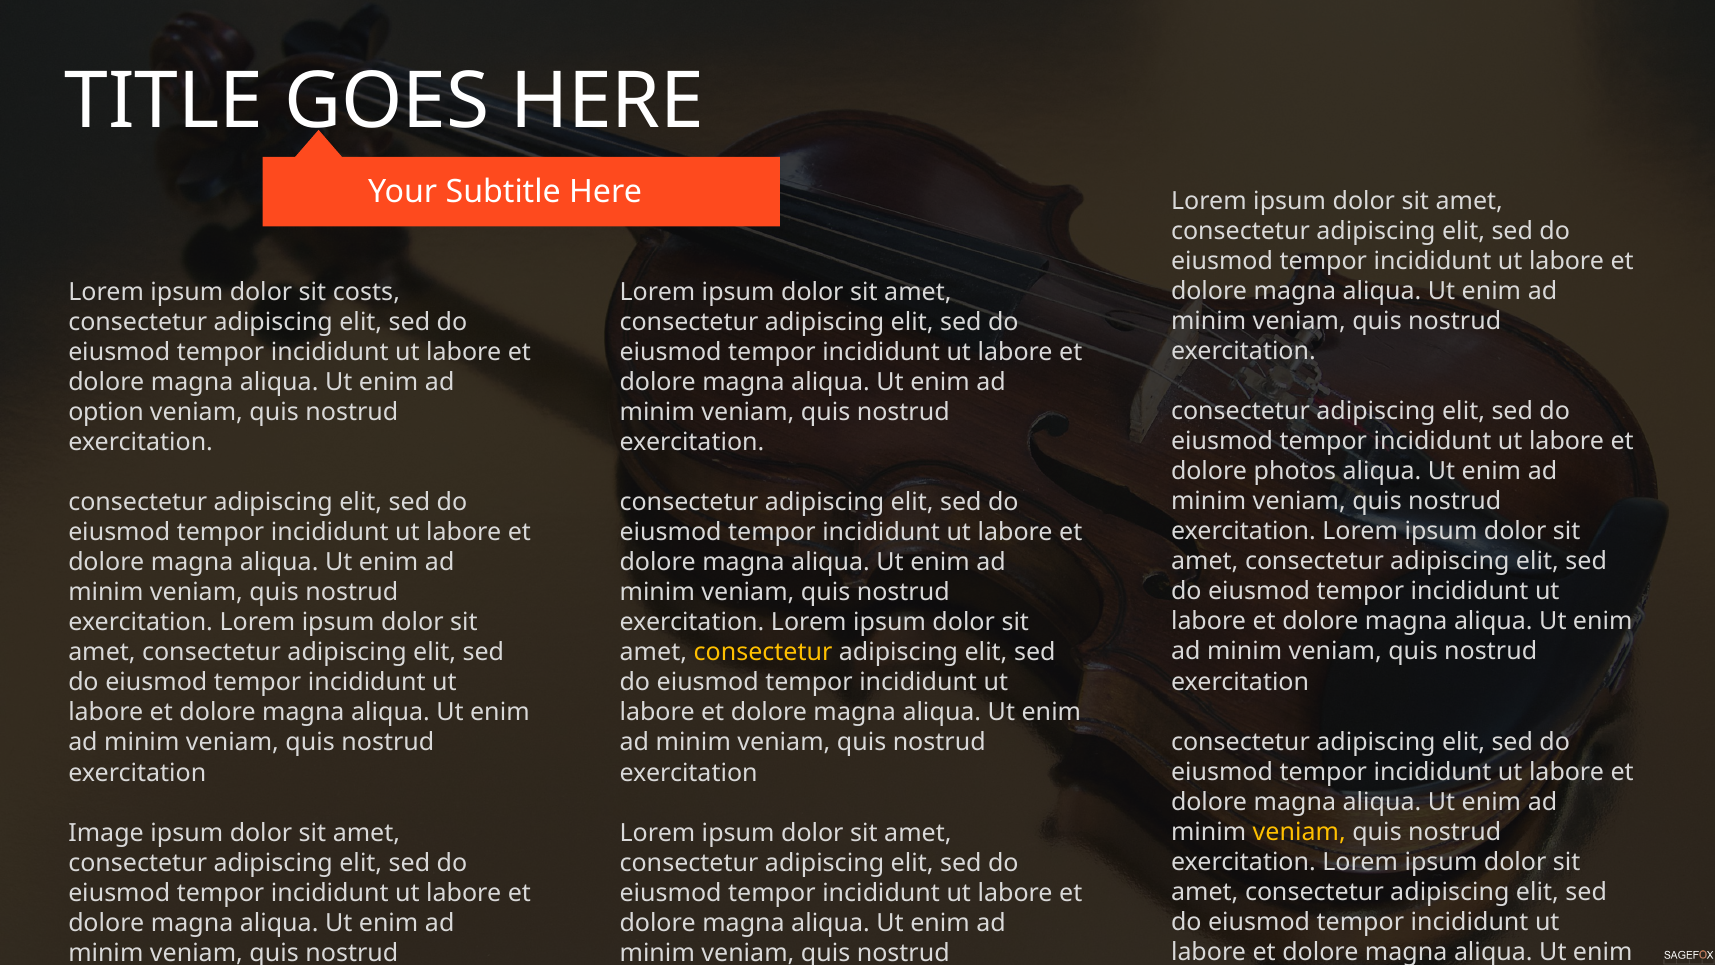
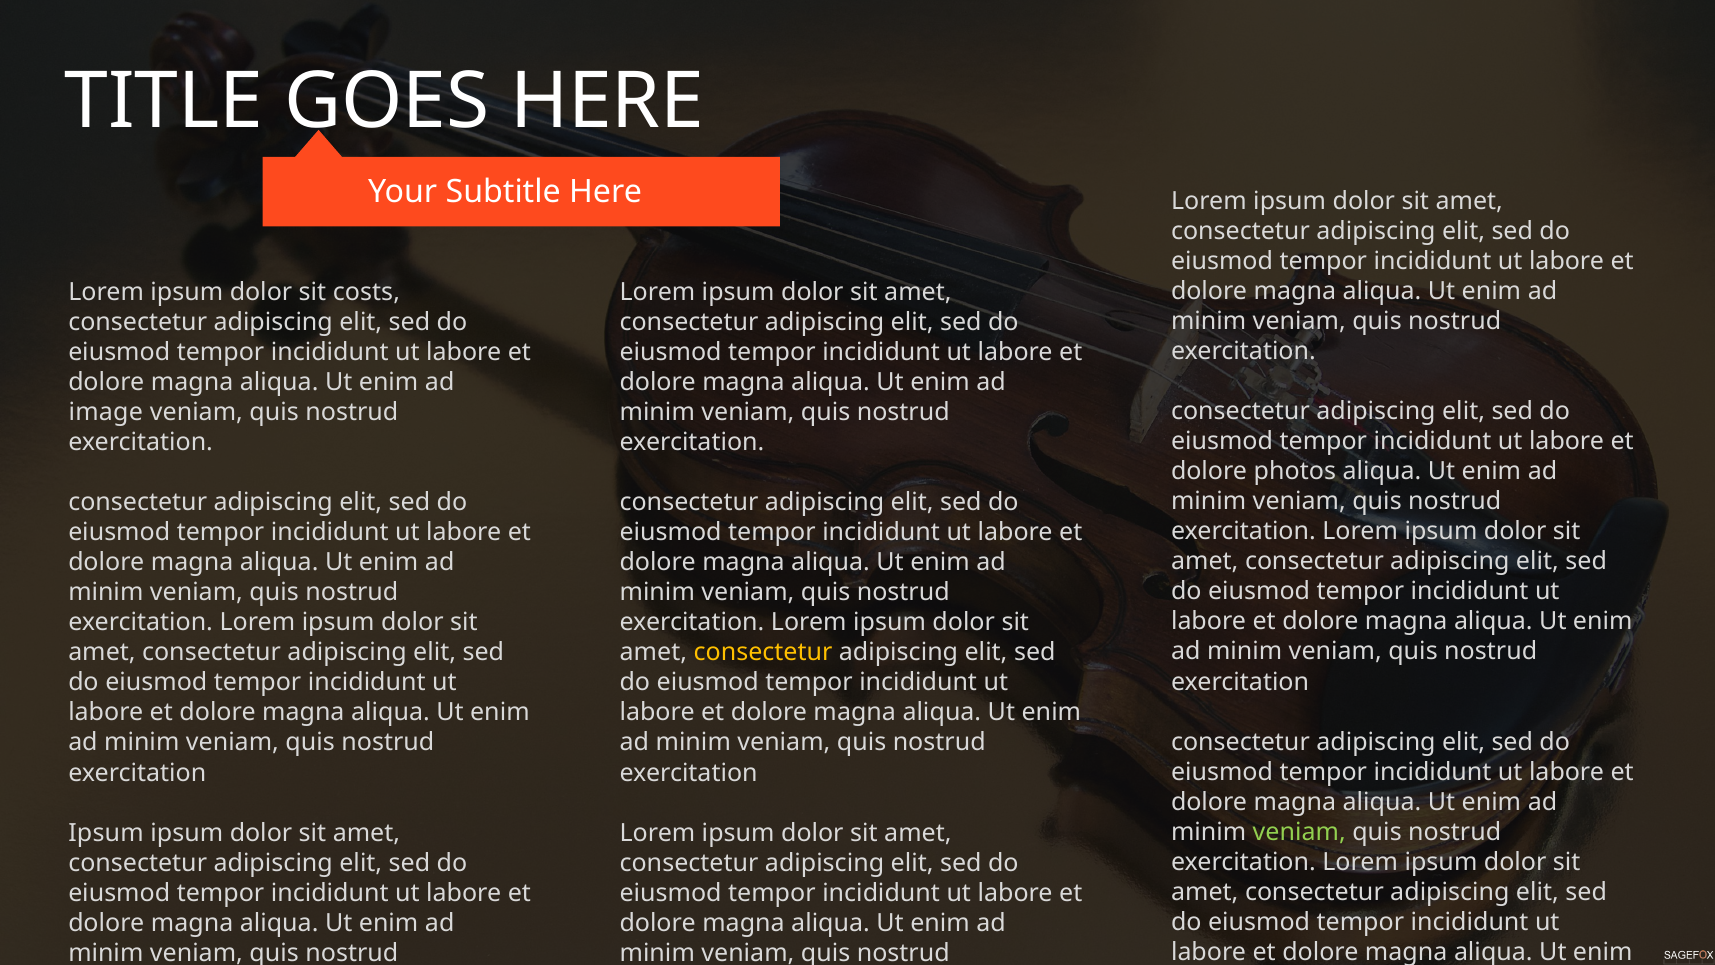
option: option -> image (106, 412)
veniam colour: yellow -> light green (1299, 832)
Image: Image -> Ipsum (106, 833)
